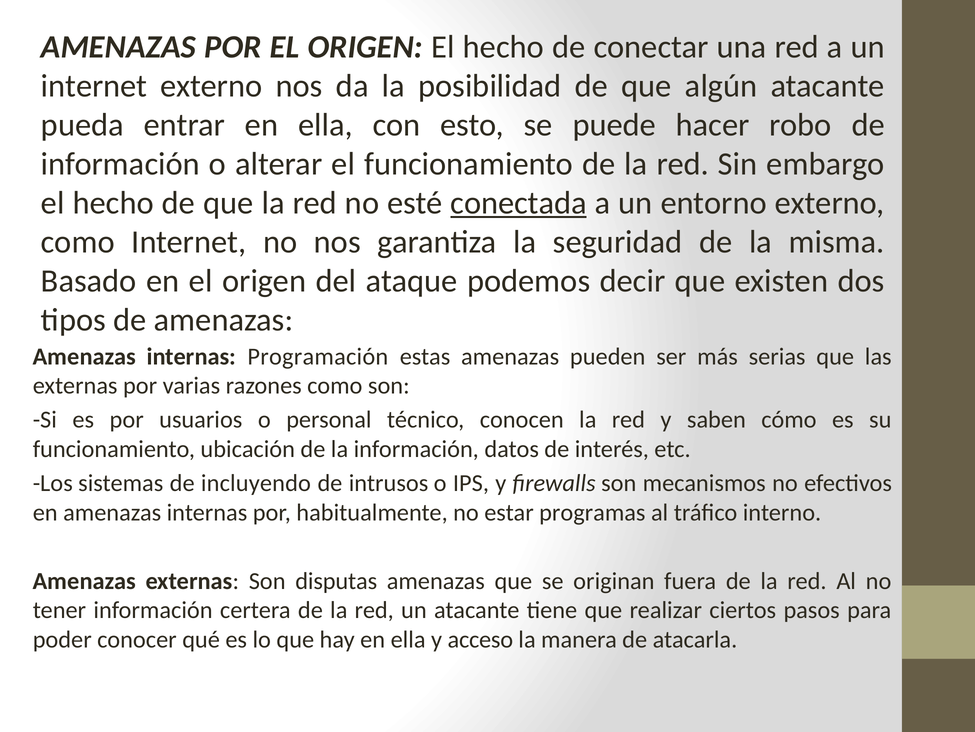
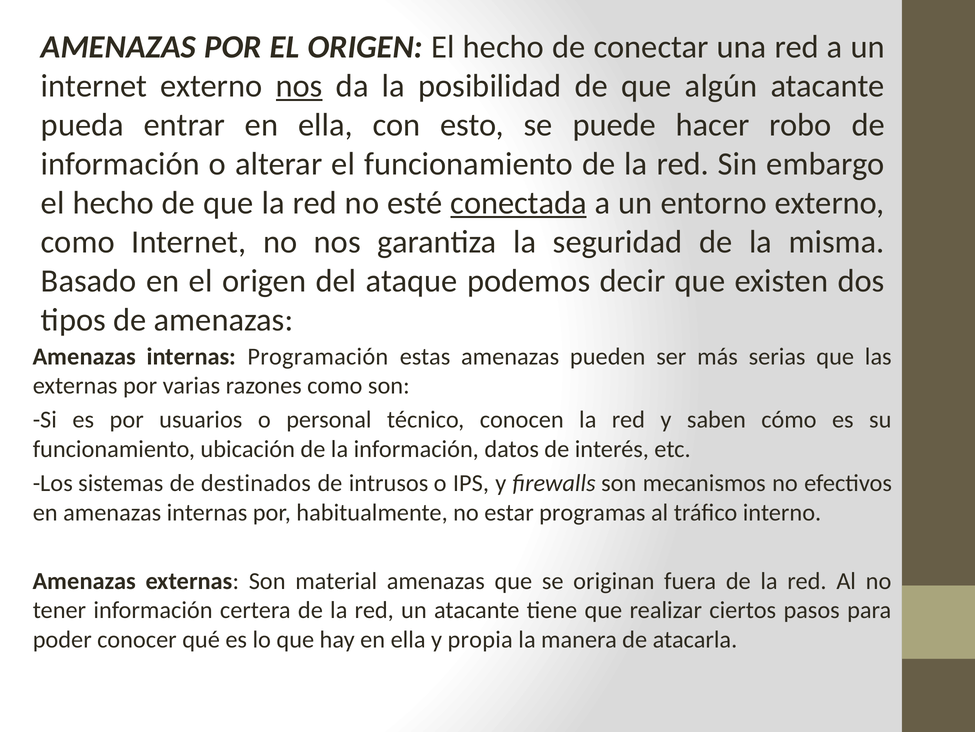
nos underline: none -> present (299, 86)
incluyendo: incluyendo -> destinados (256, 483)
disputas: disputas -> material (336, 580)
acceso: acceso -> propia (480, 639)
